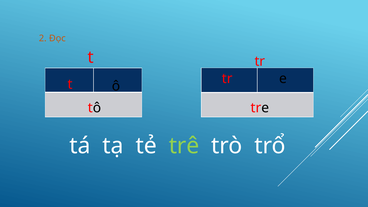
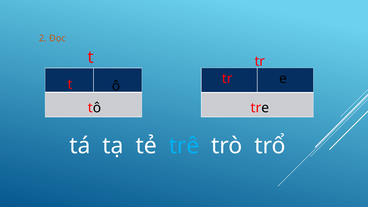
trê colour: light green -> light blue (184, 146)
